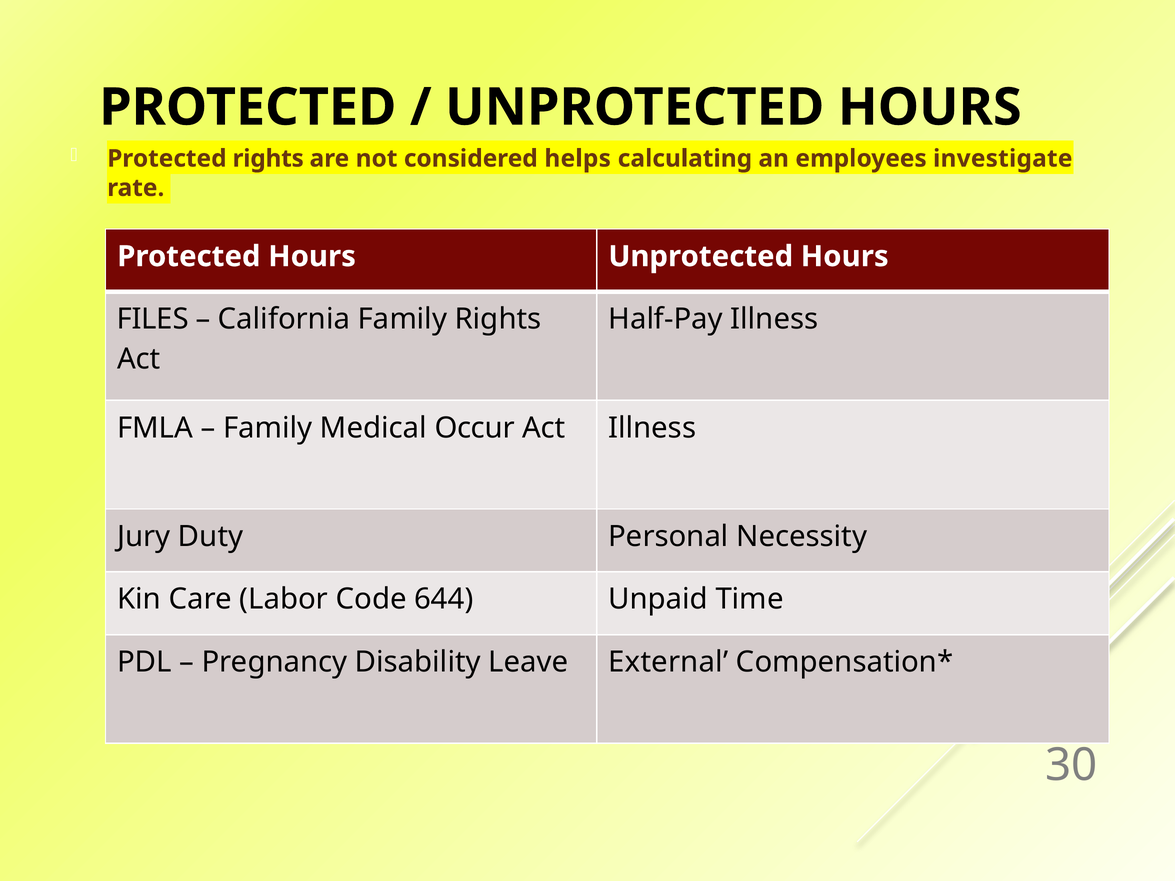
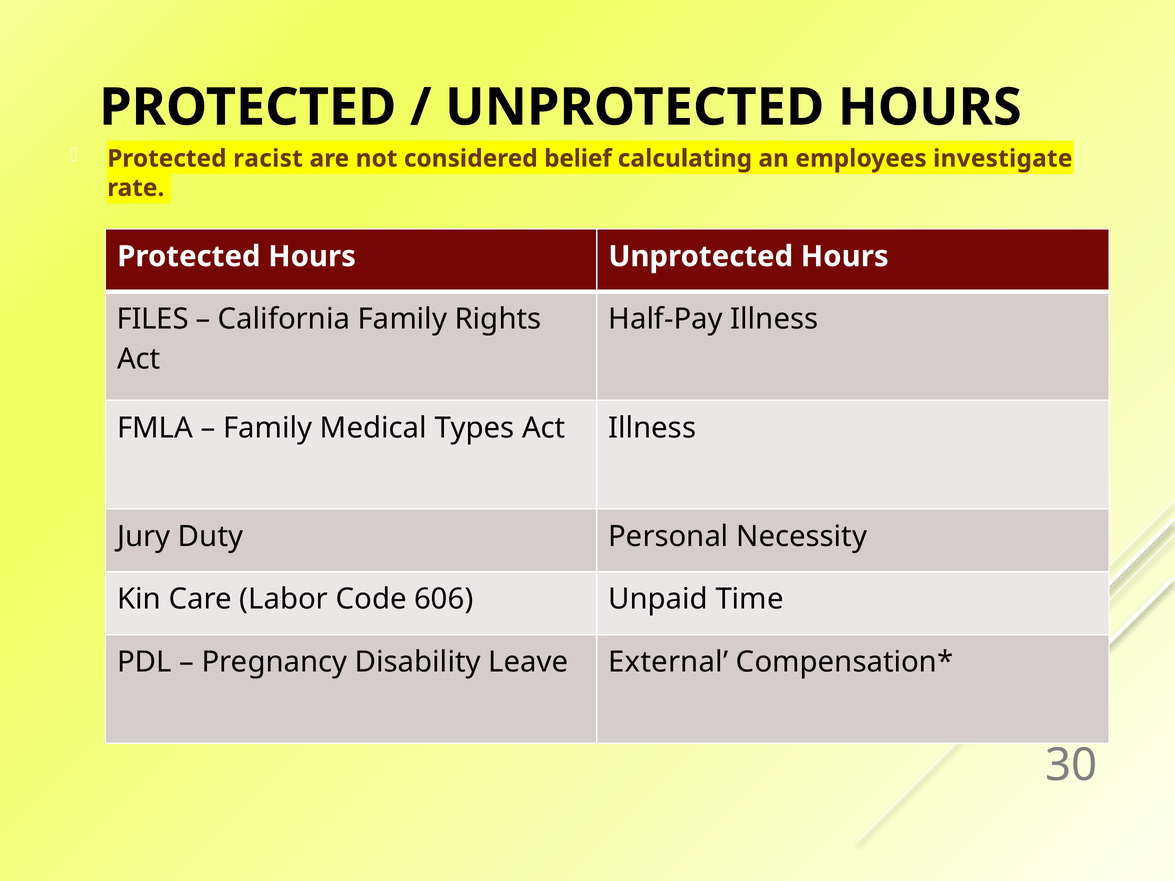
rights: rights -> racist (268, 159)
helps: helps -> belief (578, 159)
Occur: Occur -> Types (474, 428)
644: 644 -> 606 (444, 599)
